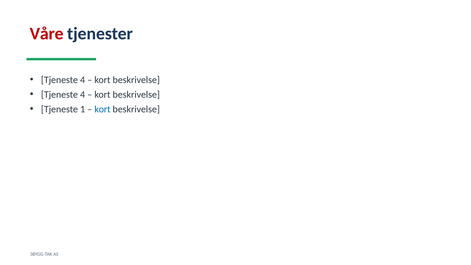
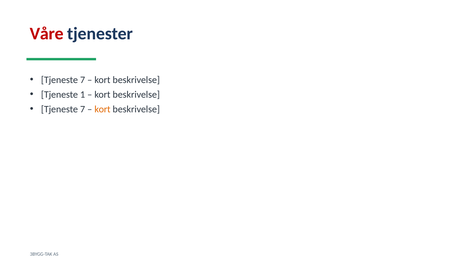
4: 4 -> 7 (83, 80)
4: 4 -> 1 (83, 95)
1: 1 -> 7 (83, 109)
kort colour: blue -> orange (102, 109)
